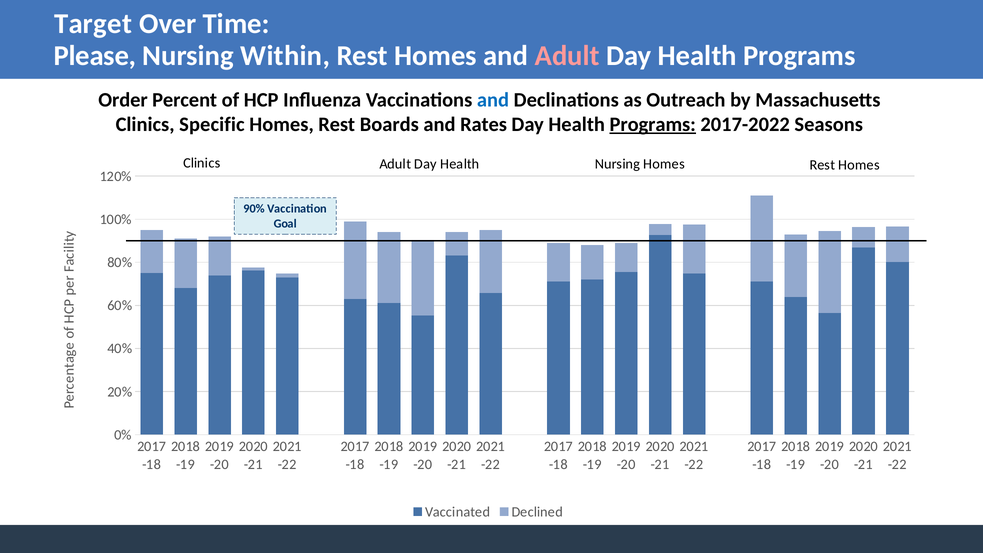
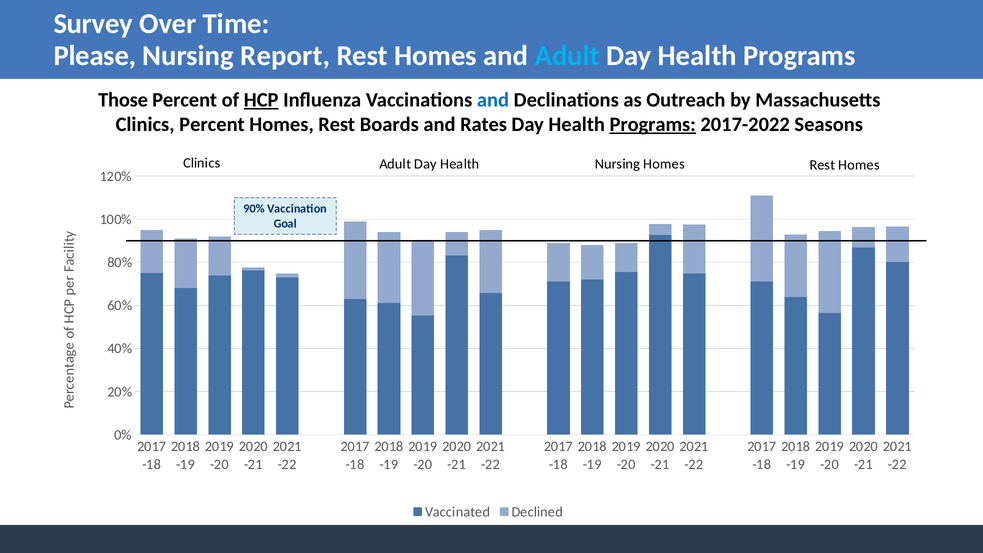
Target: Target -> Survey (93, 24)
Within: Within -> Report (285, 56)
Adult colour: pink -> light blue (567, 56)
Order: Order -> Those (123, 100)
HCP underline: none -> present (261, 100)
Clinics Specific: Specific -> Percent (212, 124)
